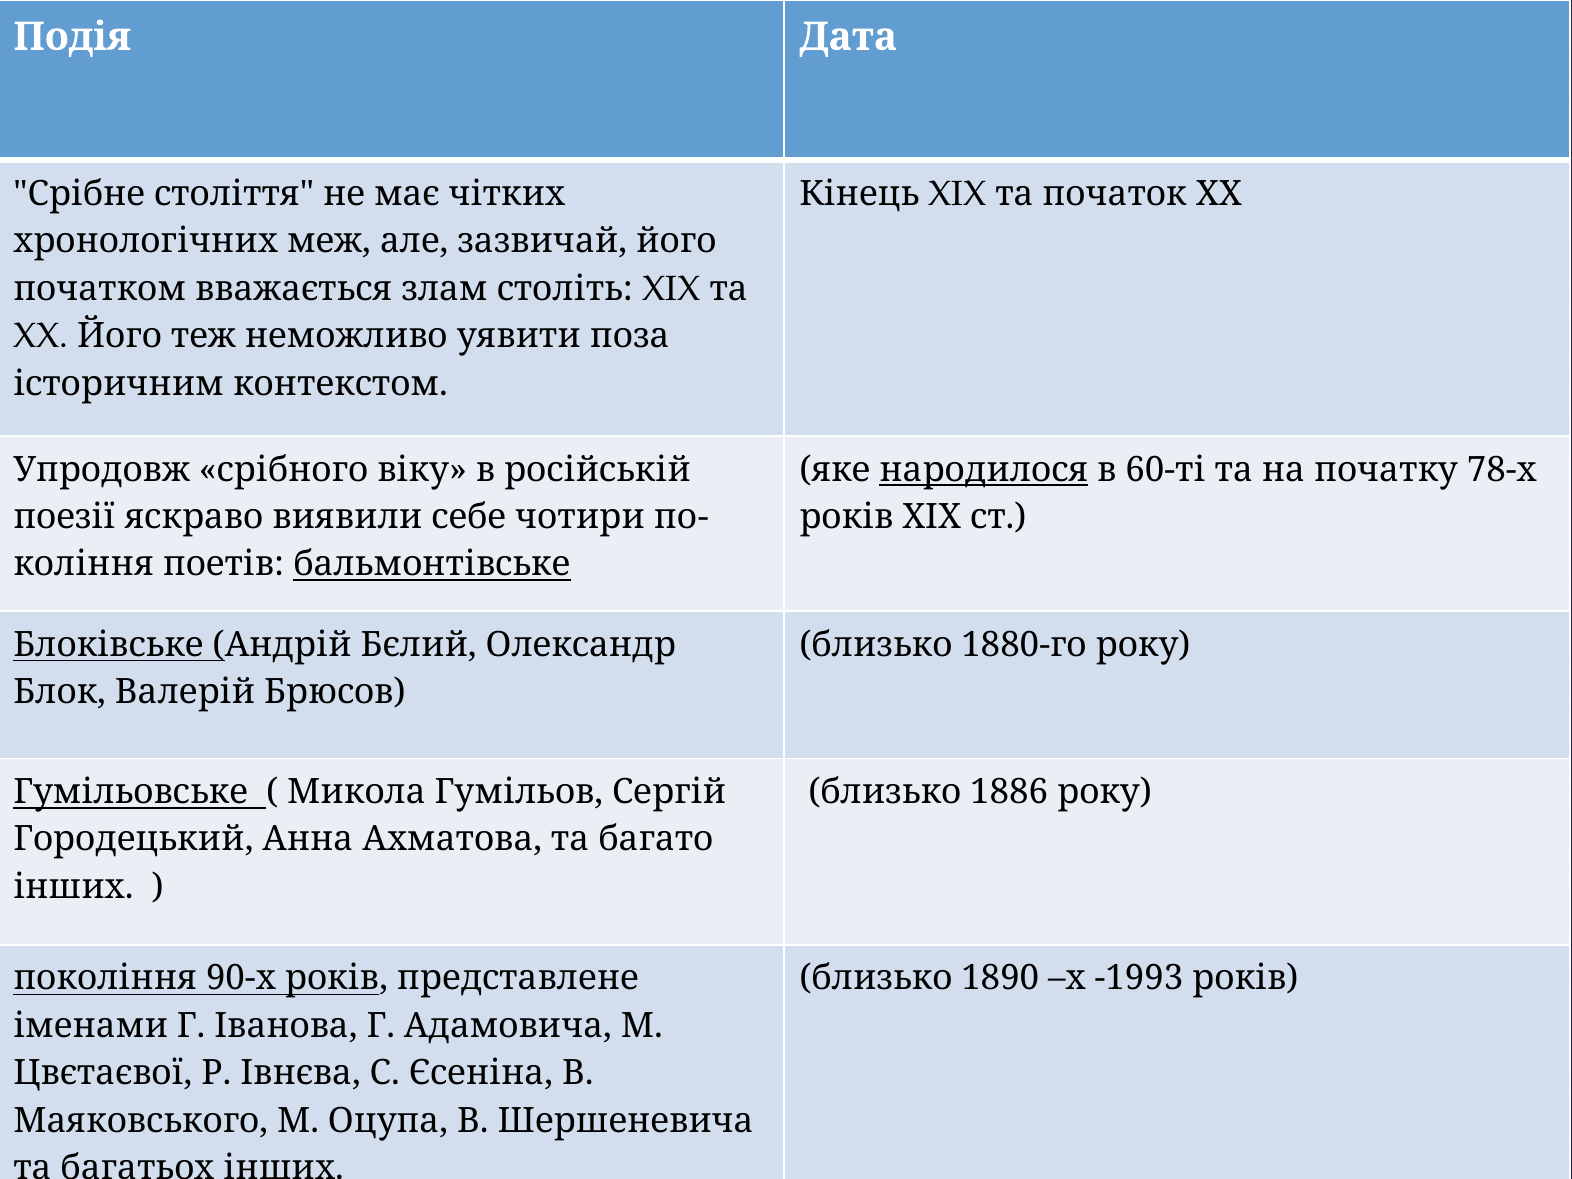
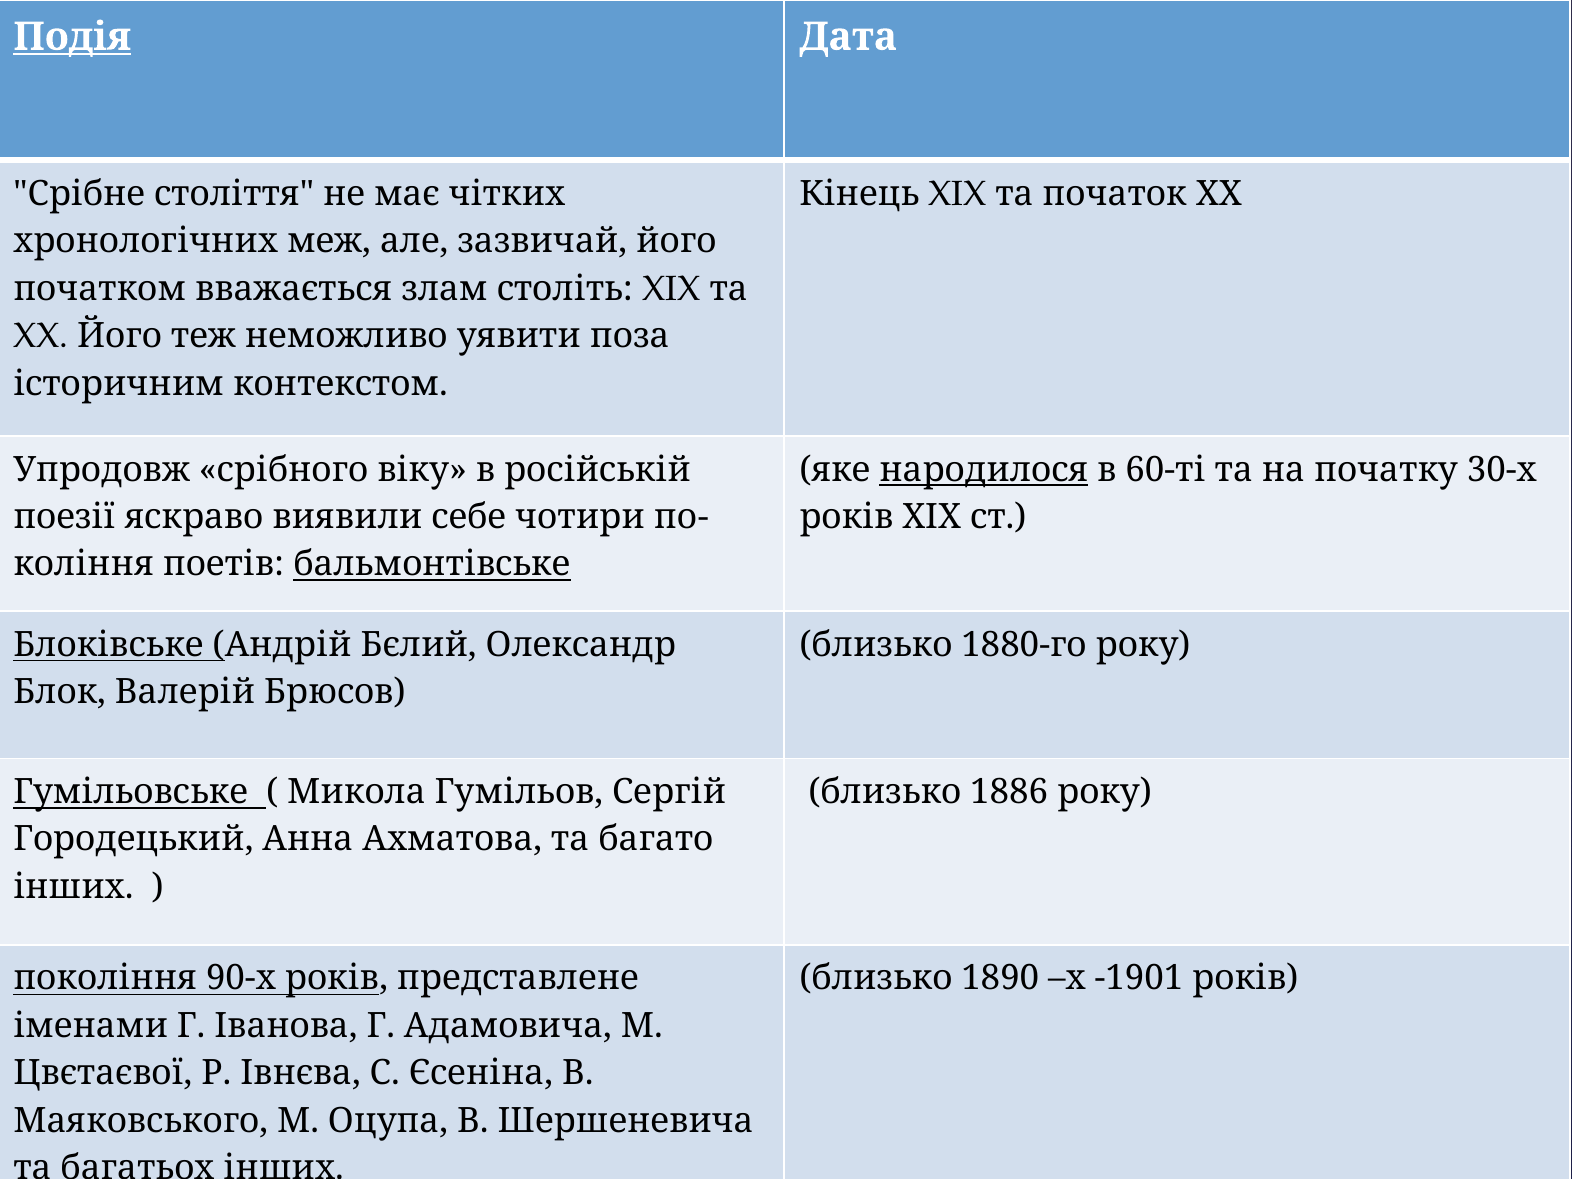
Подія underline: none -> present (72, 37)
78-х: 78-х -> 30-х (1502, 470)
-1993: -1993 -> -1901 (1139, 978)
